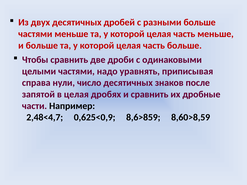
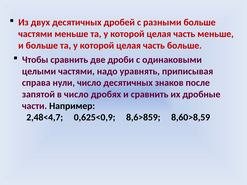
в целая: целая -> число (76, 94)
